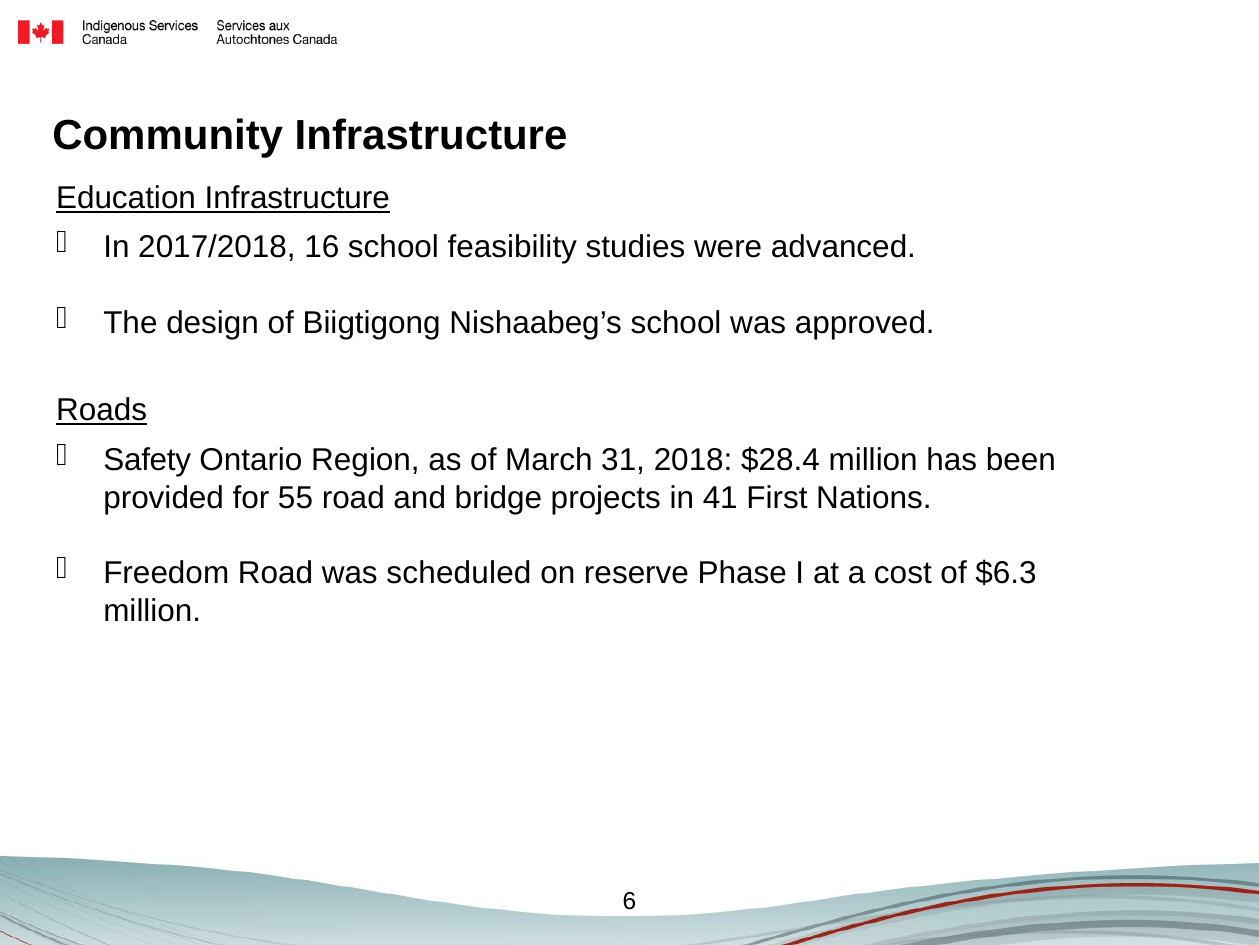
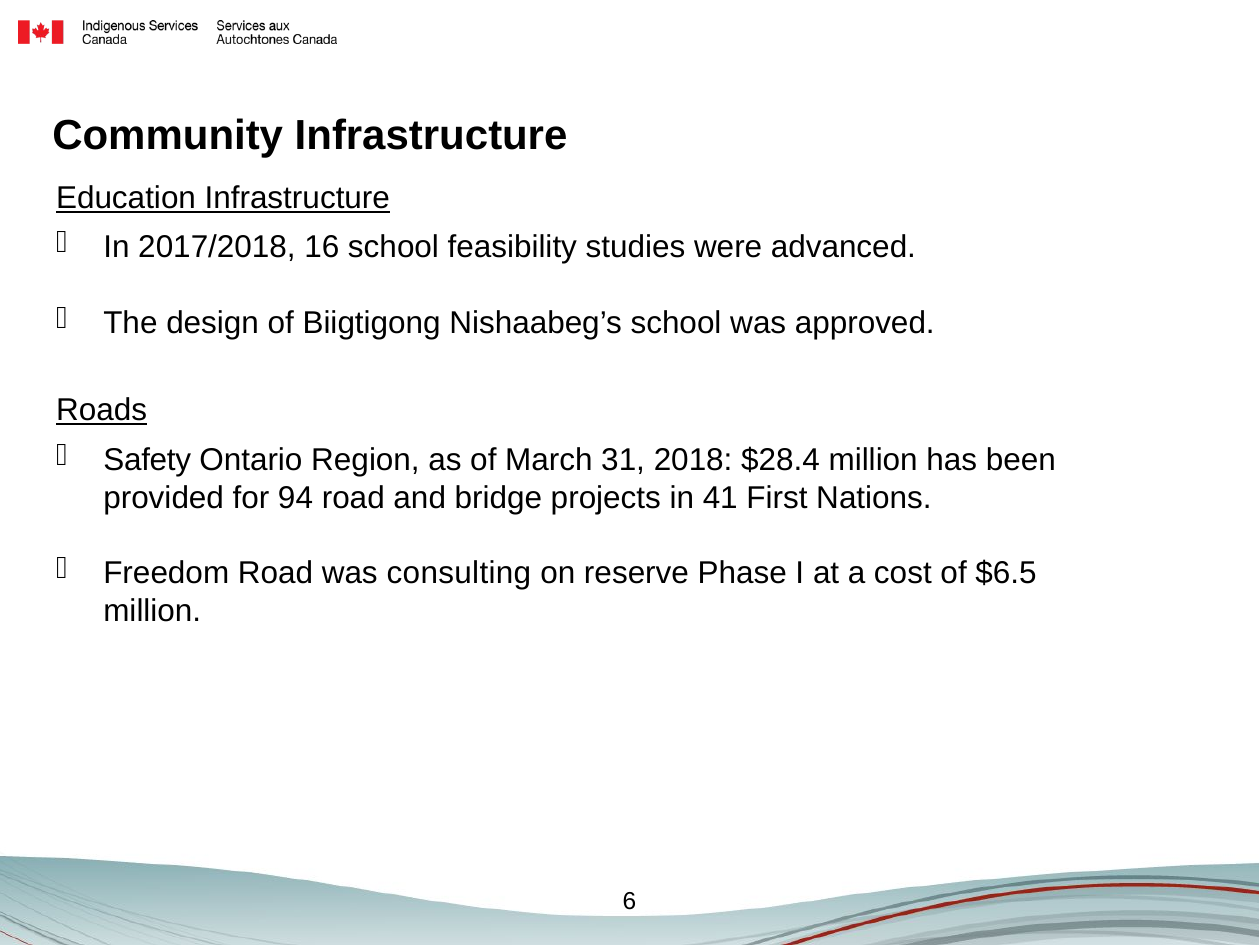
55: 55 -> 94 (295, 497)
scheduled: scheduled -> consulting (459, 573)
$6.3: $6.3 -> $6.5 (1006, 573)
